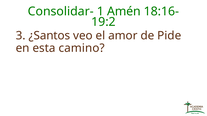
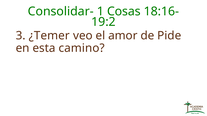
Amén: Amén -> Cosas (124, 11)
¿Santos: ¿Santos -> ¿Temer (49, 36)
